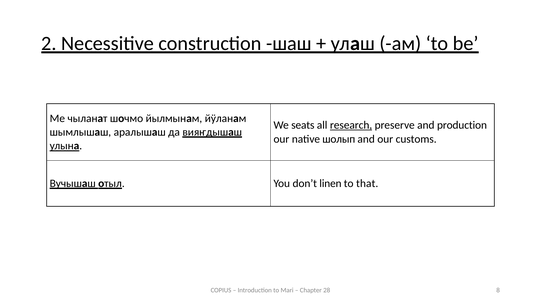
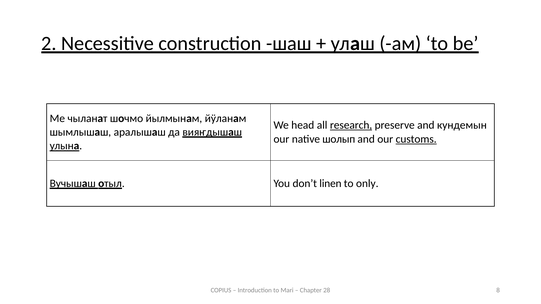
seats: seats -> head (303, 125)
production: production -> кундемын (462, 125)
customs underline: none -> present (416, 139)
that: that -> only (367, 184)
